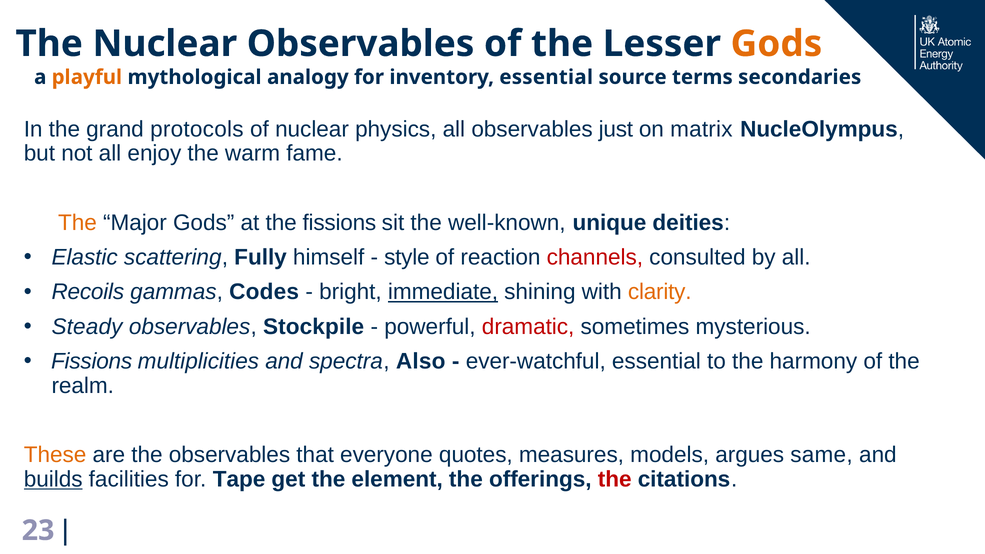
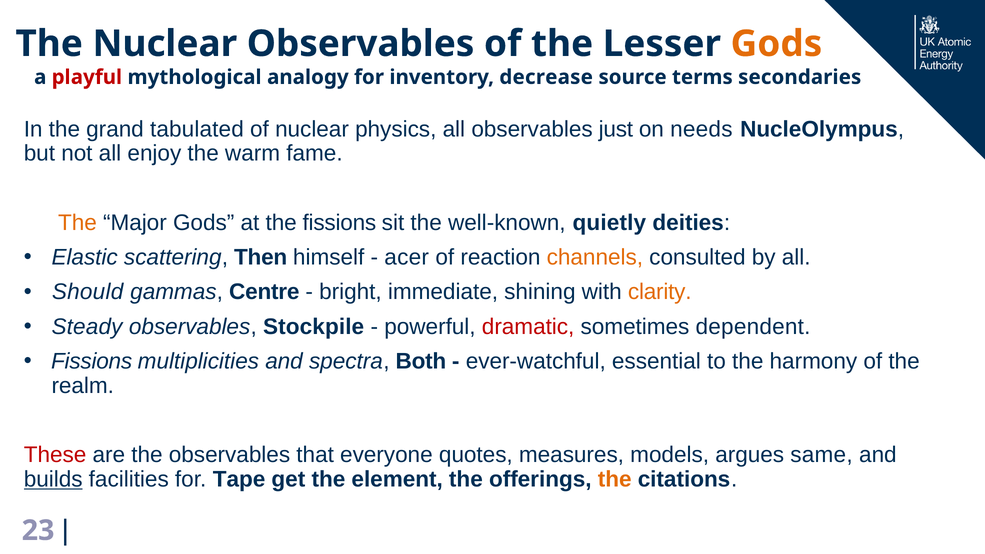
playful colour: orange -> red (87, 77)
inventory essential: essential -> decrease (546, 77)
protocols: protocols -> tabulated (197, 129)
matrix: matrix -> needs (701, 129)
unique: unique -> quietly (609, 223)
Fully: Fully -> Then (261, 257)
style: style -> acer (407, 257)
channels colour: red -> orange (595, 257)
Recoils: Recoils -> Should (88, 292)
Codes: Codes -> Centre (264, 292)
immediate underline: present -> none (443, 292)
mysterious: mysterious -> dependent (753, 327)
Also: Also -> Both (421, 361)
These colour: orange -> red (55, 455)
the colour: red -> orange (615, 479)
